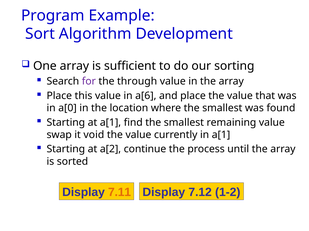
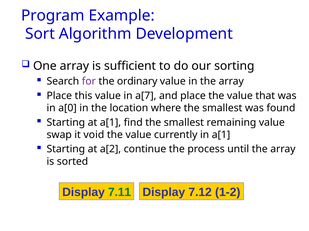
through: through -> ordinary (137, 82)
a[6: a[6 -> a[7 (146, 96)
7.11 colour: orange -> green (120, 193)
